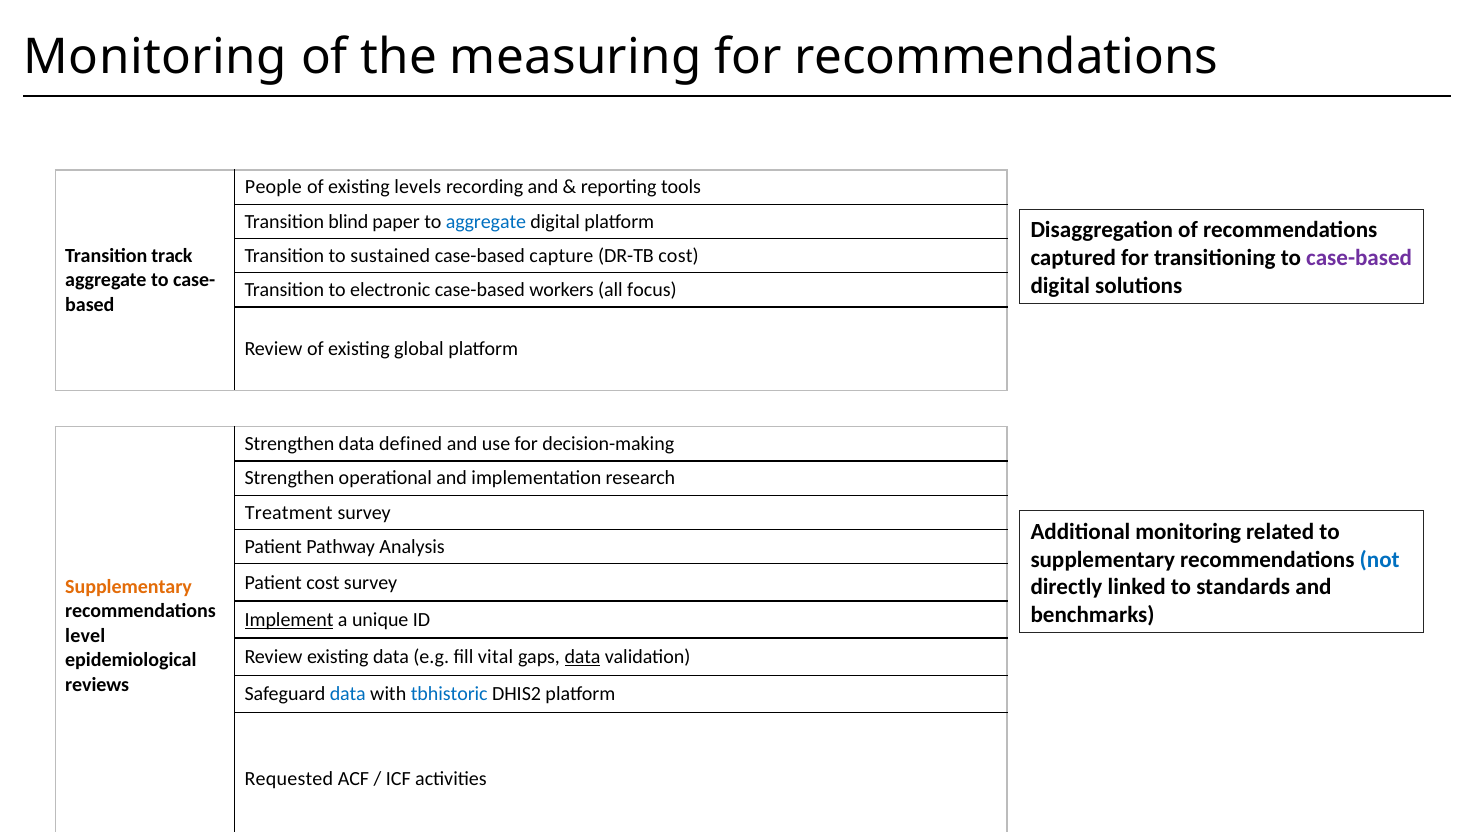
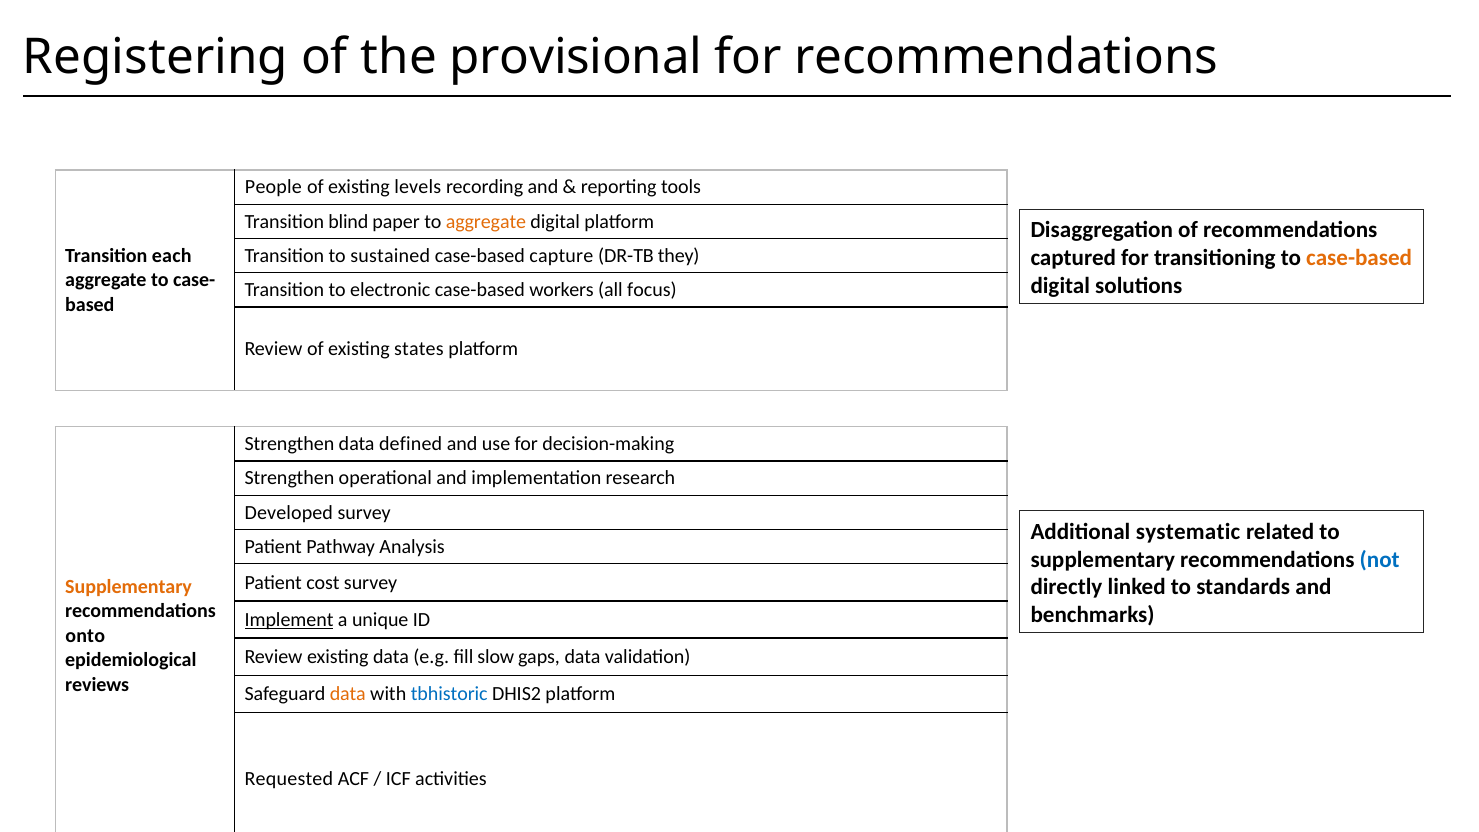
Monitoring: Monitoring -> Registering (156, 57)
measuring: measuring -> provisional (576, 57)
aggregate colour: blue -> orange (486, 222)
track: track -> each (172, 256)
DR-TB cost: cost -> they (679, 256)
case-based colour: purple -> orange (1359, 258)
global: global -> states (419, 349)
Treatment: Treatment -> Developed (289, 513)
Additional monitoring: monitoring -> systematic (1188, 532)
level: level -> onto (85, 636)
vital: vital -> slow (496, 657)
data underline: present -> none (583, 657)
data colour: blue -> orange (348, 694)
